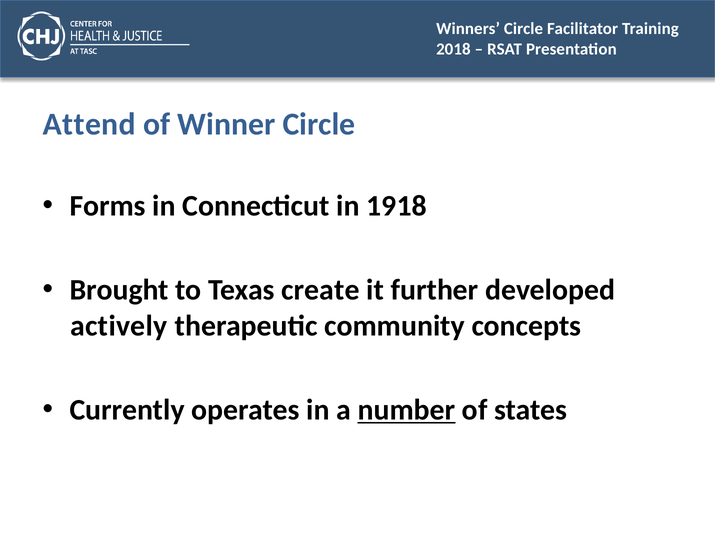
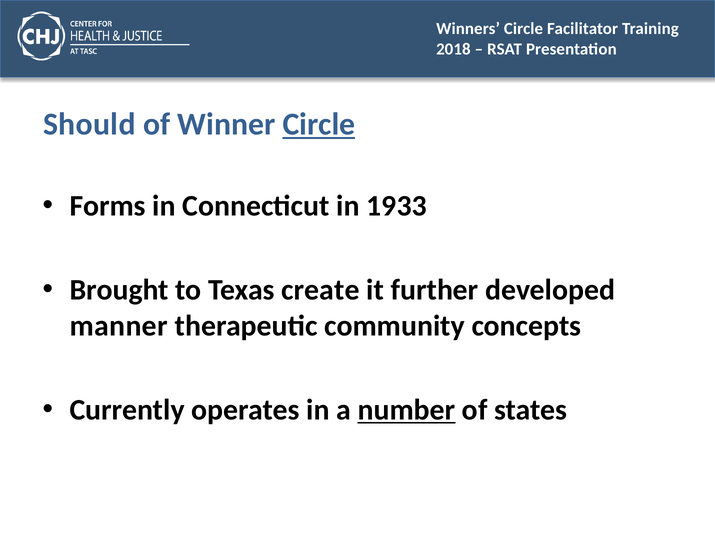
Attend: Attend -> Should (89, 124)
Circle underline: none -> present (319, 124)
1918: 1918 -> 1933 (397, 206)
actively: actively -> manner (119, 326)
